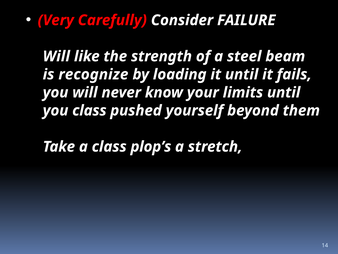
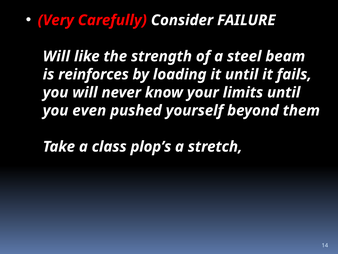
recognize: recognize -> reinforces (94, 74)
you class: class -> even (89, 110)
